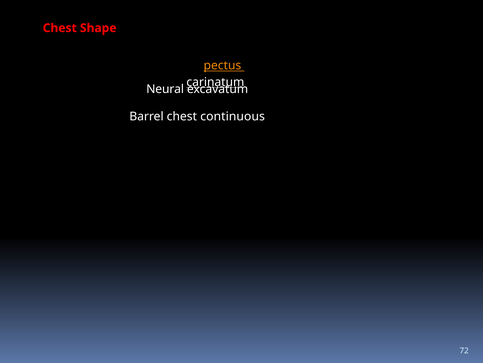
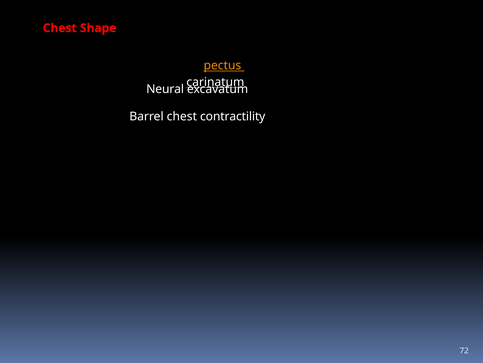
continuous: continuous -> contractility (233, 116)
